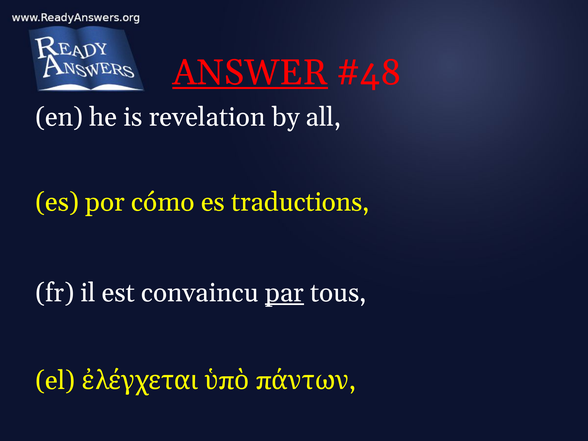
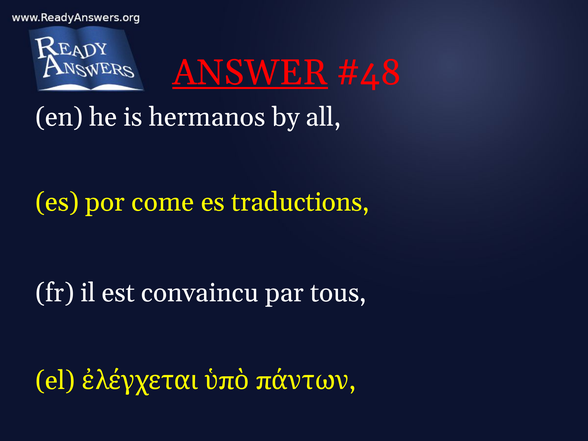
revelation: revelation -> hermanos (207, 117)
cómo: cómo -> come (163, 202)
par underline: present -> none (284, 293)
